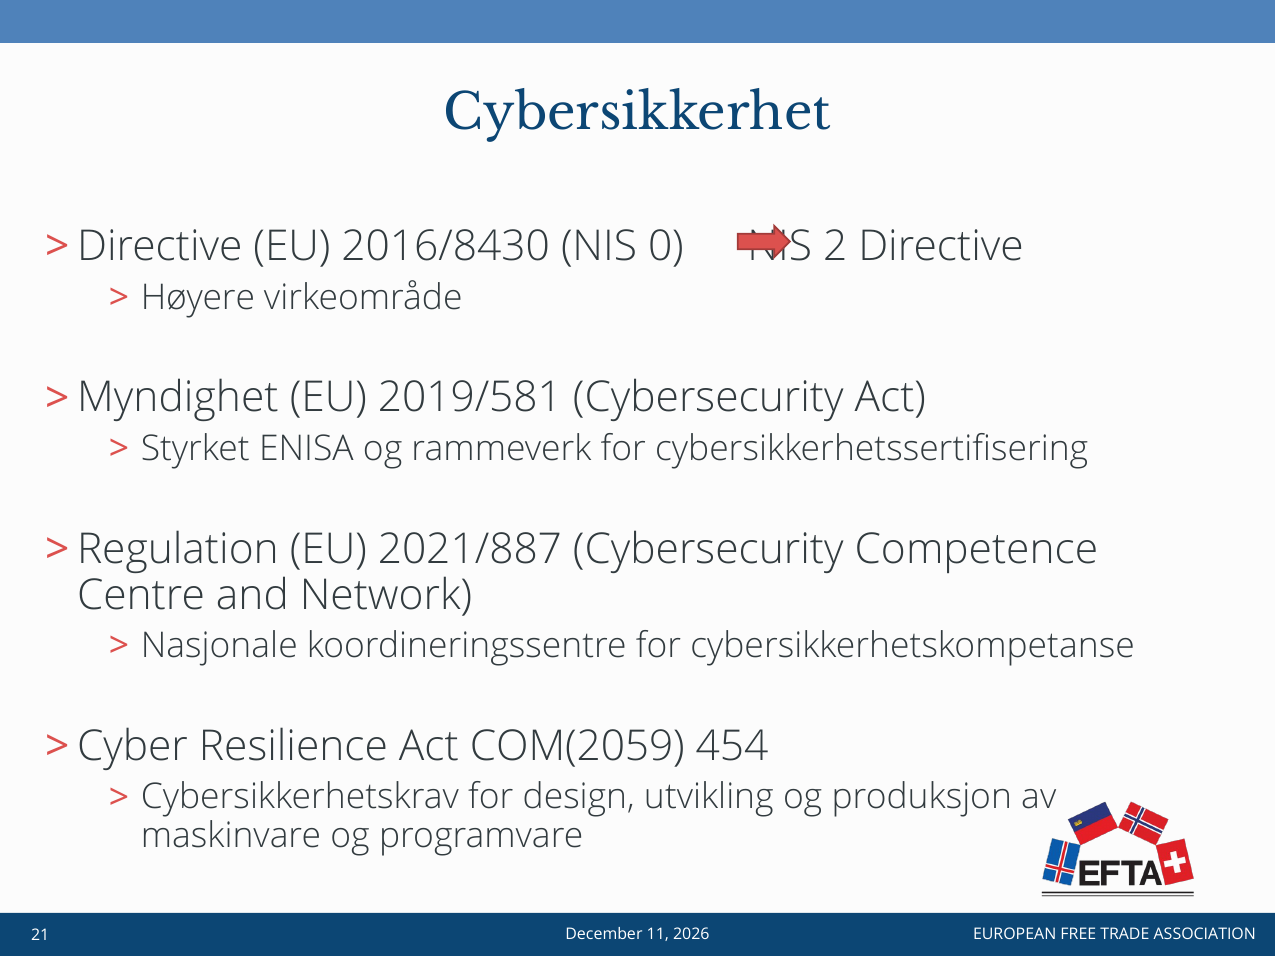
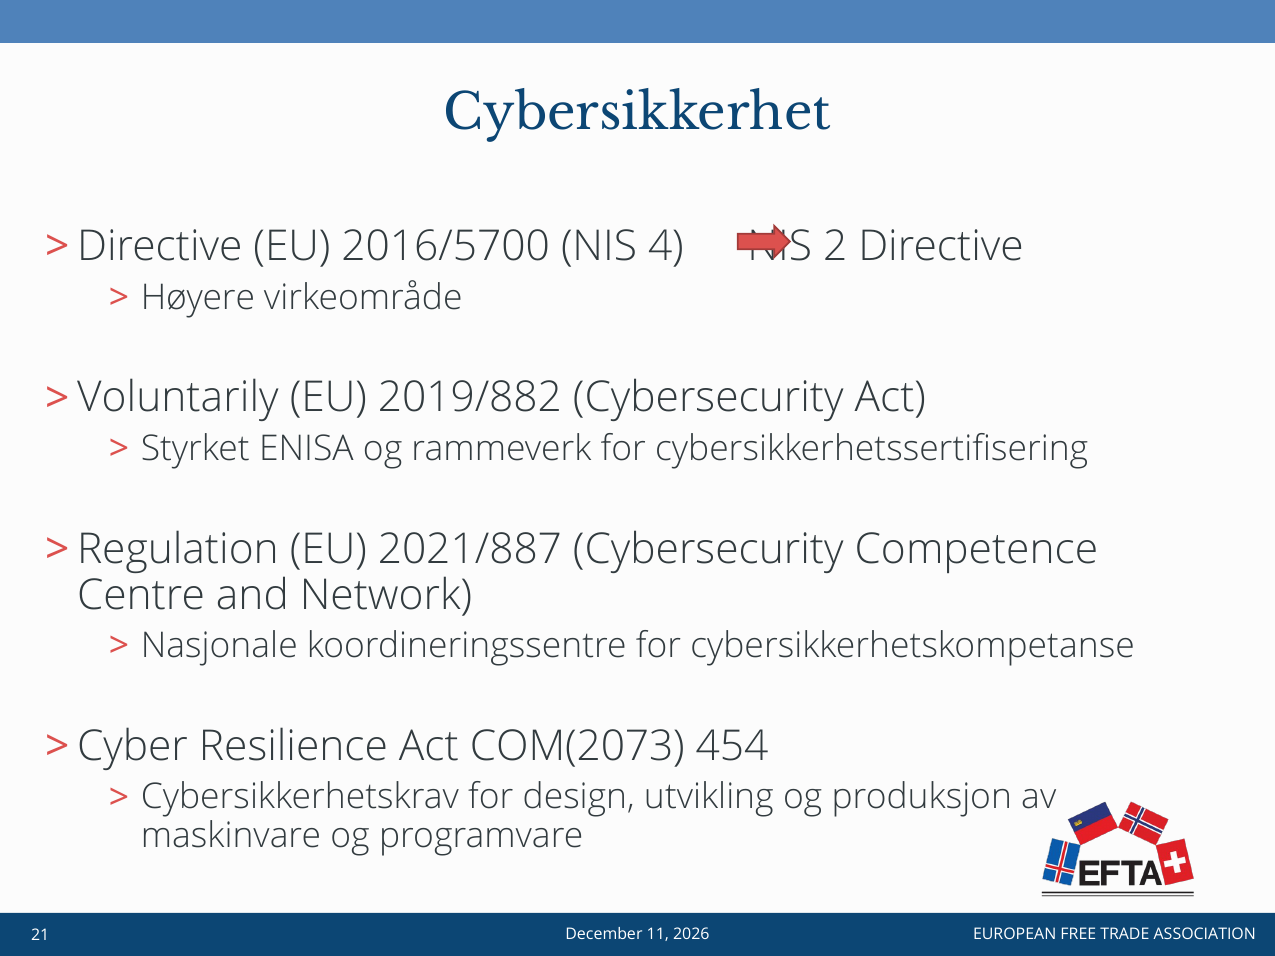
2016/8430: 2016/8430 -> 2016/5700 (446, 247)
0: 0 -> 4 (666, 247)
Myndighet: Myndighet -> Voluntarily (178, 398)
2019/581: 2019/581 -> 2019/882 (470, 398)
COM(2059: COM(2059 -> COM(2073 (577, 747)
